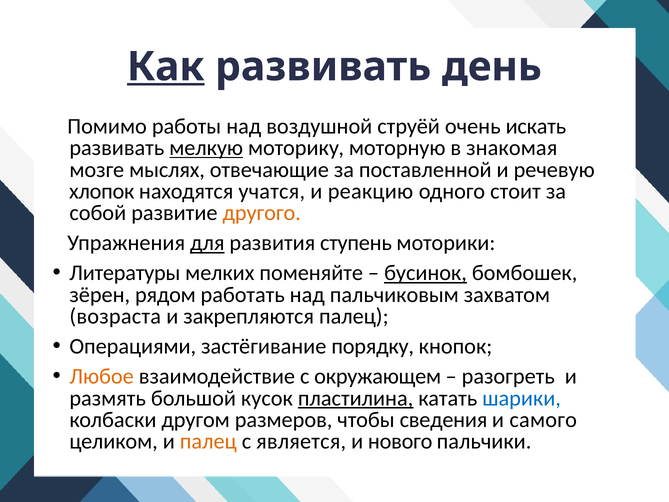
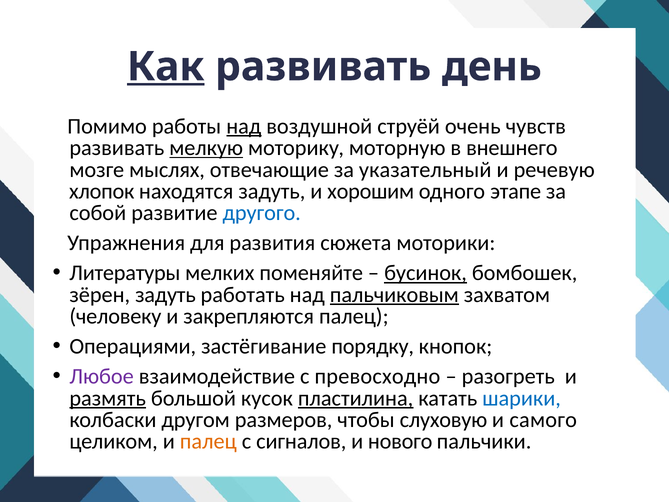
над underline: none -> present (244, 126)
искать: искать -> чувств (536, 126)
знакомая: знакомая -> внешнего (512, 148)
поставленной: поставленной -> указательный (425, 170)
находятся учатся: учатся -> задуть (272, 191)
реакцию: реакцию -> хорошим (371, 191)
стоит: стоит -> этапе (516, 191)
другого colour: orange -> blue (262, 213)
для underline: present -> none (207, 243)
ступень: ступень -> сюжета (356, 243)
зёрен рядом: рядом -> задуть (165, 295)
пальчиковым underline: none -> present (394, 295)
возраста: возраста -> человеку (115, 316)
Любое colour: orange -> purple (102, 376)
окружающем: окружающем -> превосходно (377, 376)
размять underline: none -> present (108, 398)
сведения: сведения -> слуховую (443, 420)
является: является -> сигналов (301, 441)
